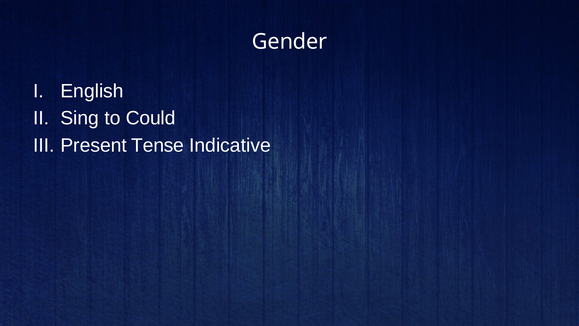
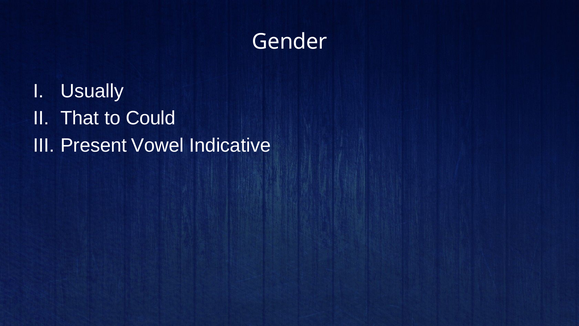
English: English -> Usually (92, 91)
Sing: Sing -> That (80, 118)
Tense: Tense -> Vowel (158, 145)
